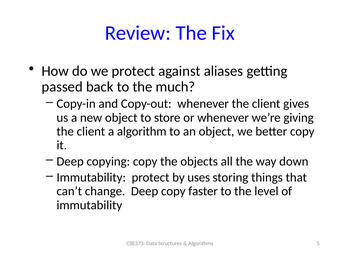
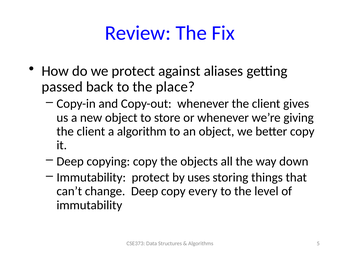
much: much -> place (175, 87)
faster: faster -> every (203, 191)
